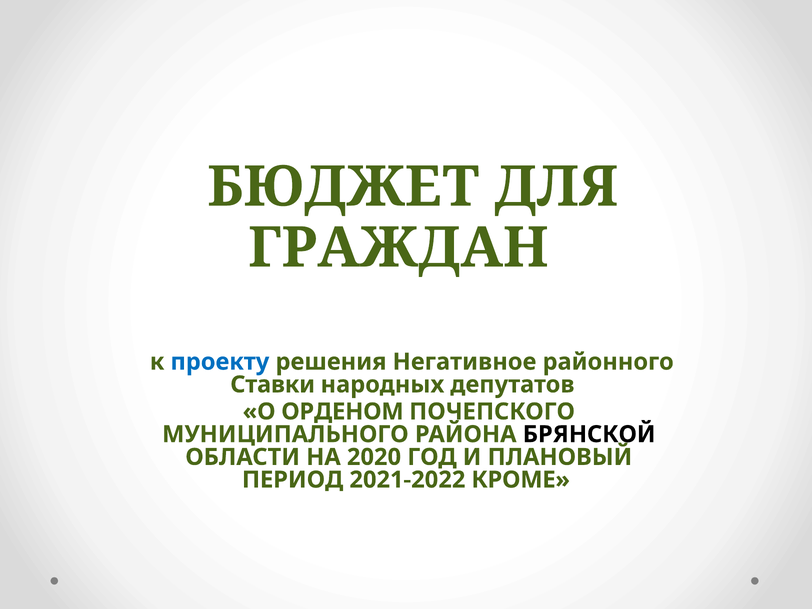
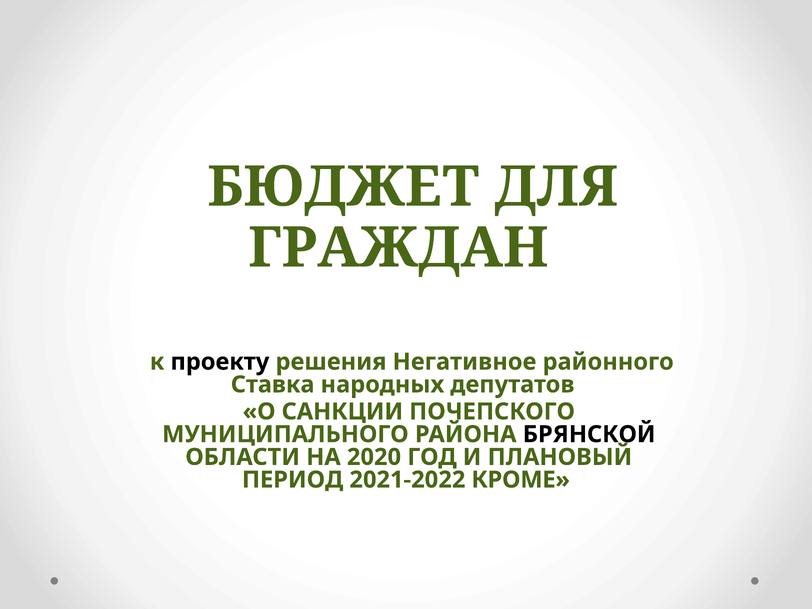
проекту colour: blue -> black (220, 362)
Ставки: Ставки -> Ставка (273, 385)
ОРДЕНОМ: ОРДЕНОМ -> САНКЦИИ (342, 412)
